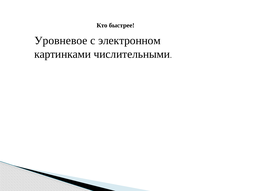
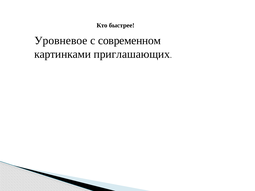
электронном: электронном -> современном (129, 41)
числительными: числительными -> приглашающих (132, 54)
